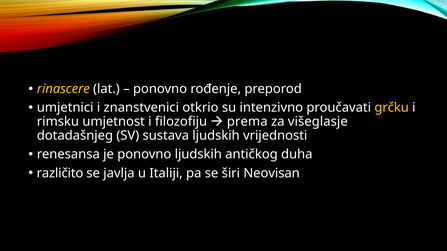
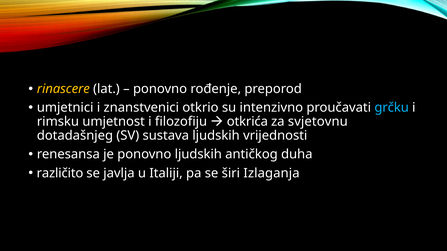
grčku colour: yellow -> light blue (392, 108)
prema: prema -> otkrića (247, 122)
višeglasje: višeglasje -> svjetovnu (318, 122)
Neovisan: Neovisan -> Izlaganja (271, 173)
